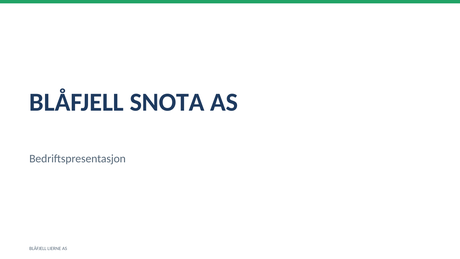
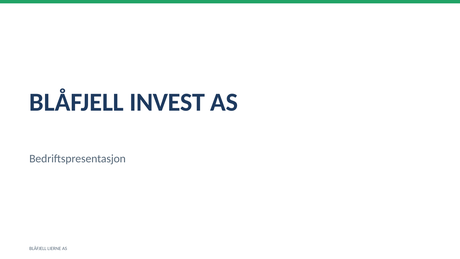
SNOTA: SNOTA -> INVEST (167, 102)
